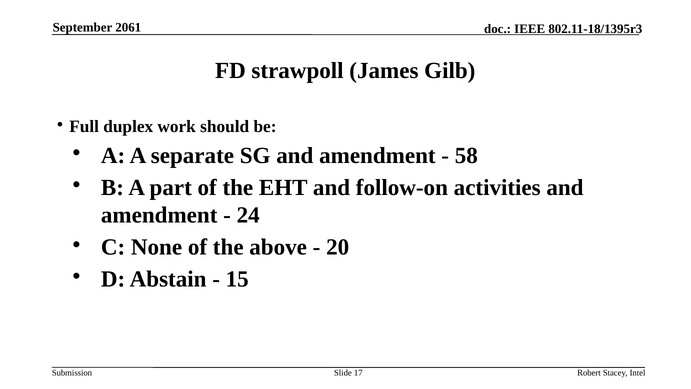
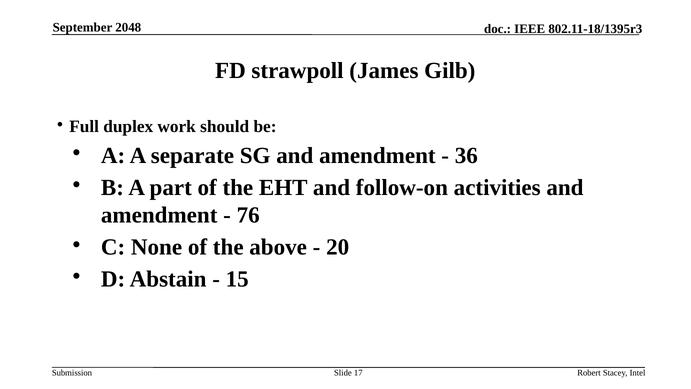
2061: 2061 -> 2048 (128, 27)
58: 58 -> 36 (466, 155)
24: 24 -> 76 (248, 215)
